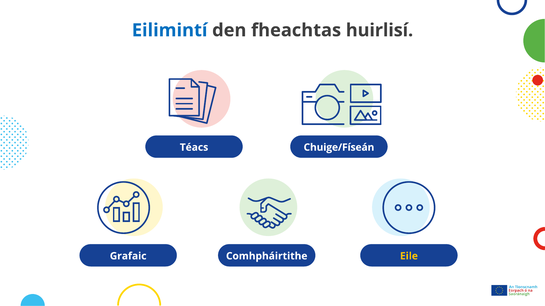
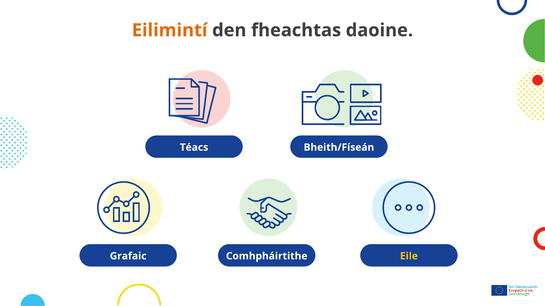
Eilimintí colour: blue -> orange (170, 30)
huirlisí: huirlisí -> daoine (379, 30)
Chuige/Físeán: Chuige/Físeán -> Bheith/Físeán (339, 148)
